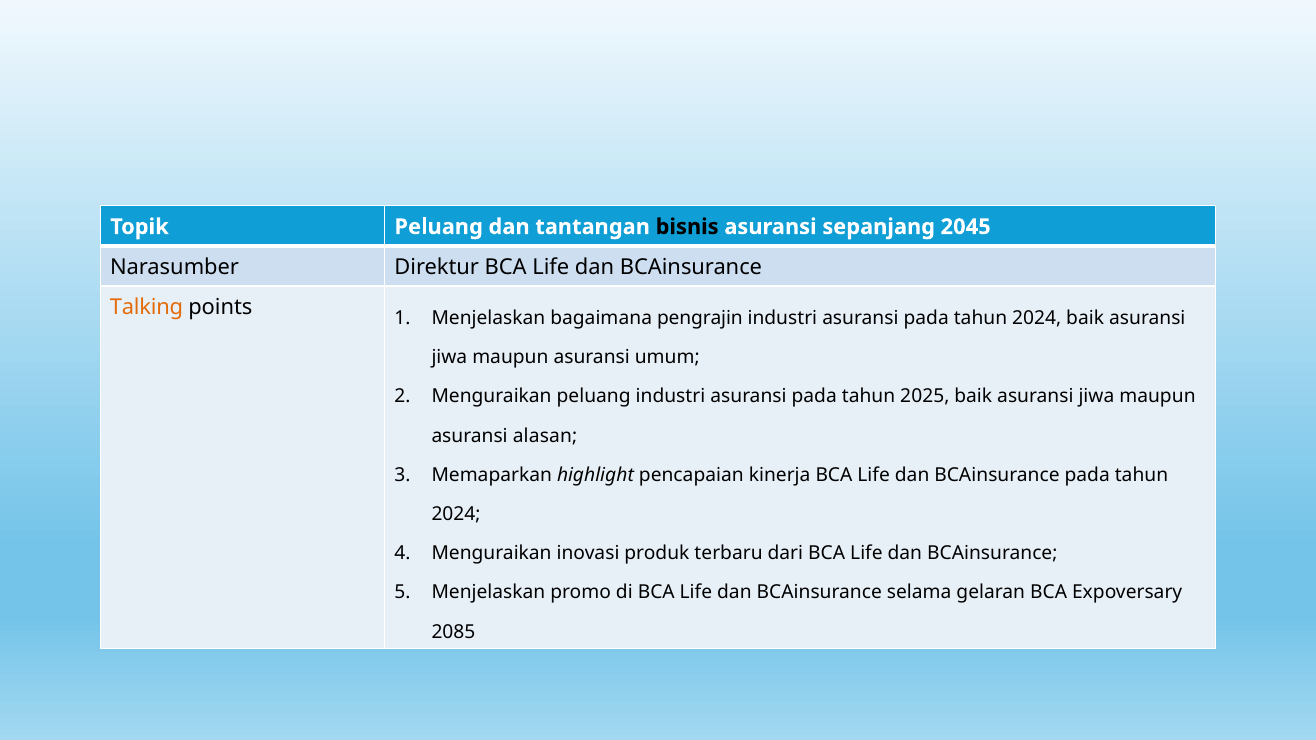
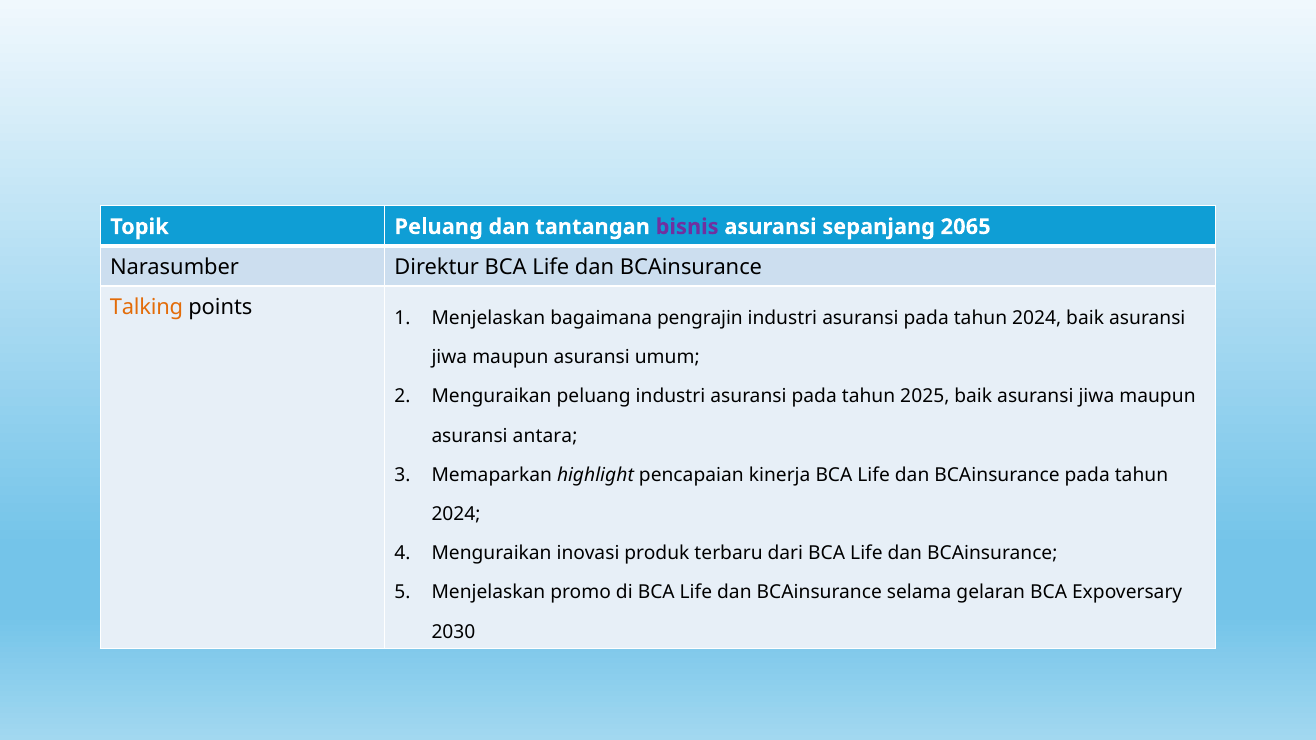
bisnis colour: black -> purple (687, 227)
2045: 2045 -> 2065 (966, 227)
alasan: alasan -> antara (545, 436)
2085: 2085 -> 2030 (453, 632)
